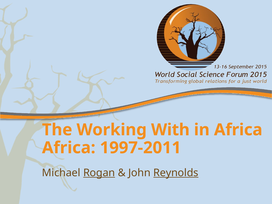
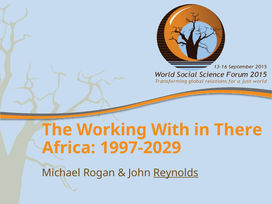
in Africa: Africa -> There (238, 130)
1997-2011: 1997-2011 -> 1997-2029 (140, 148)
Rogan underline: present -> none (99, 173)
